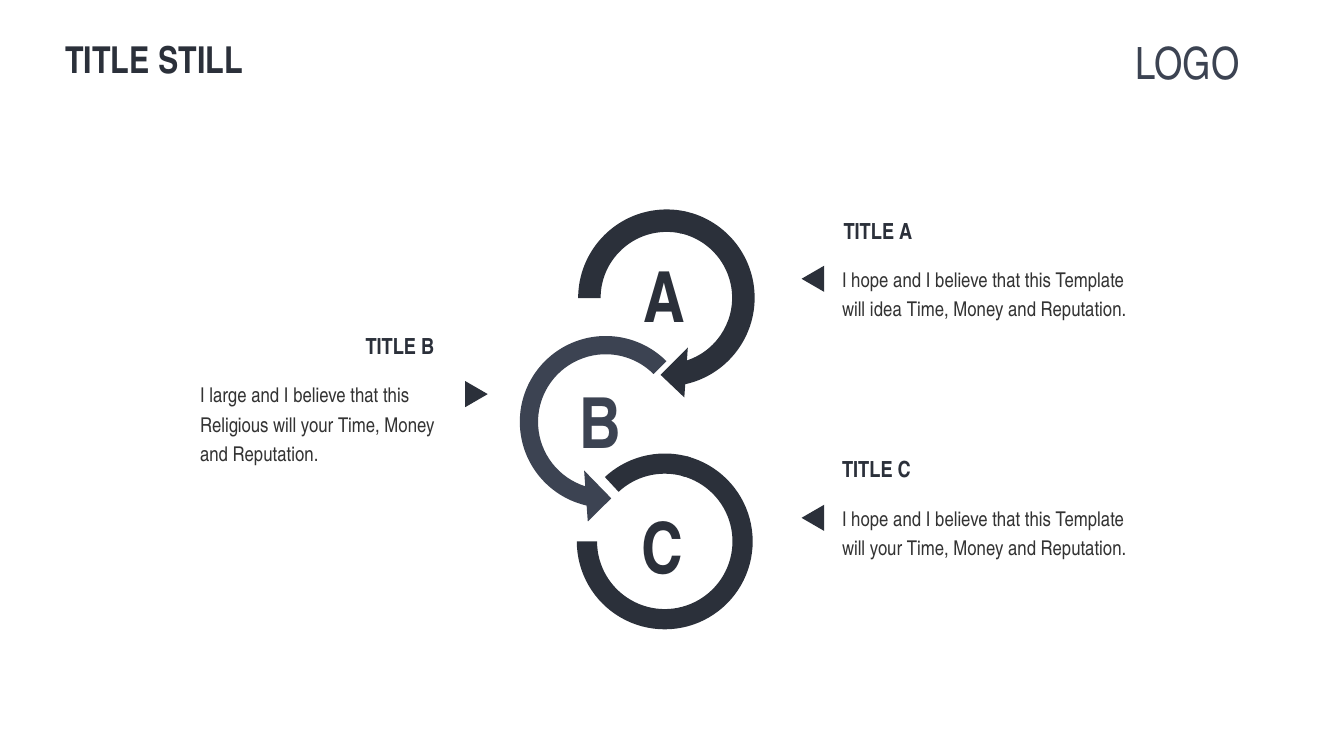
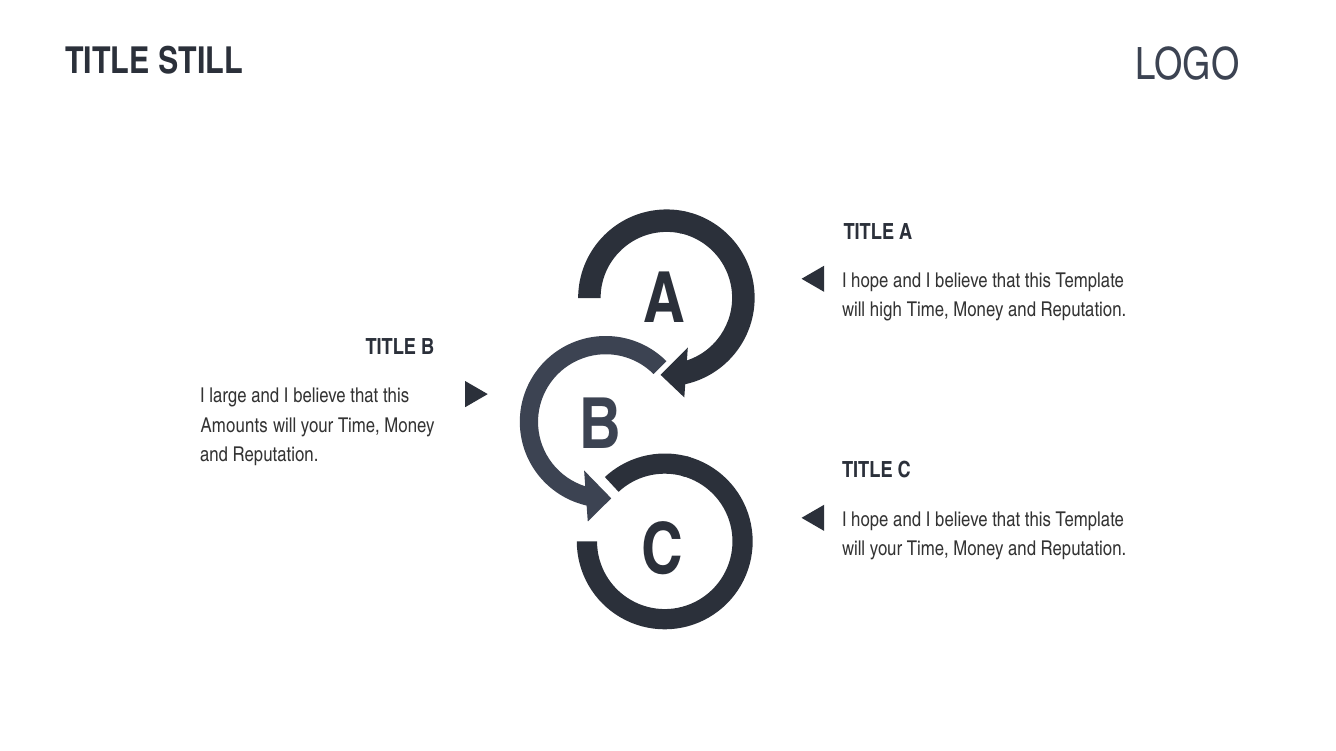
idea: idea -> high (886, 310)
Religious: Religious -> Amounts (234, 426)
